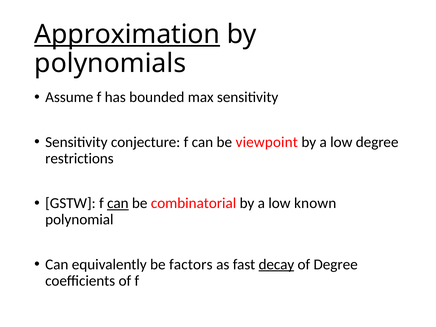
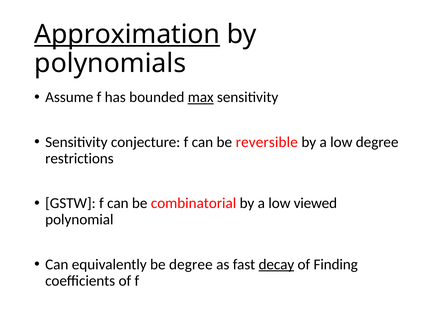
max underline: none -> present (201, 97)
viewpoint: viewpoint -> reversible (267, 142)
can underline: present -> none (118, 203)
known: known -> viewed (315, 203)
be factors: factors -> degree (191, 264)
of Degree: Degree -> Finding (336, 264)
